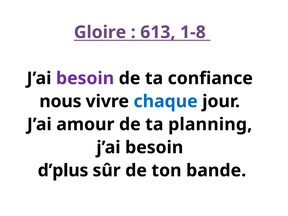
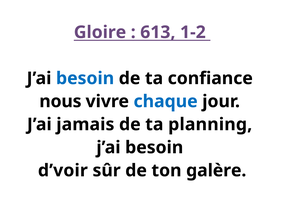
1-8: 1-8 -> 1-2 (193, 32)
besoin colour: purple -> blue (85, 78)
amour: amour -> jamais (85, 124)
d’plus: d’plus -> d’voir (63, 170)
bande: bande -> galère (216, 170)
